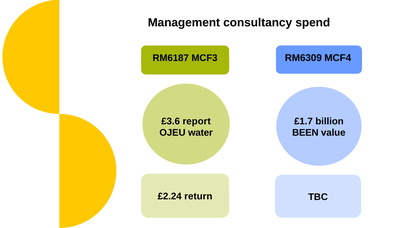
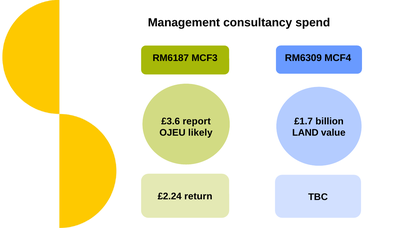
water: water -> likely (200, 133)
BEEN: BEEN -> LAND (305, 133)
